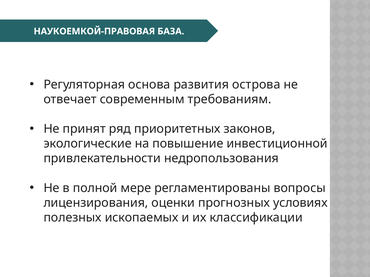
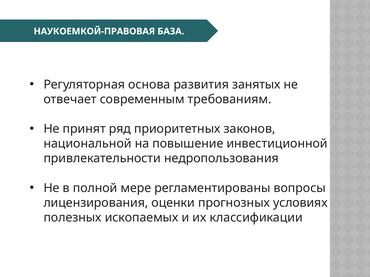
острова: острова -> занятых (256, 85)
экологические: экологические -> национальной (88, 144)
